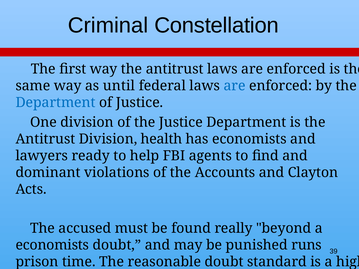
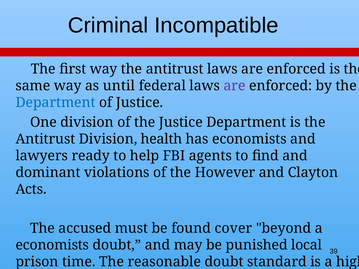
Constellation: Constellation -> Incompatible (216, 25)
are colour: blue -> purple (235, 86)
Accounts: Accounts -> However (225, 173)
really: really -> cover (233, 228)
runs: runs -> local (307, 245)
